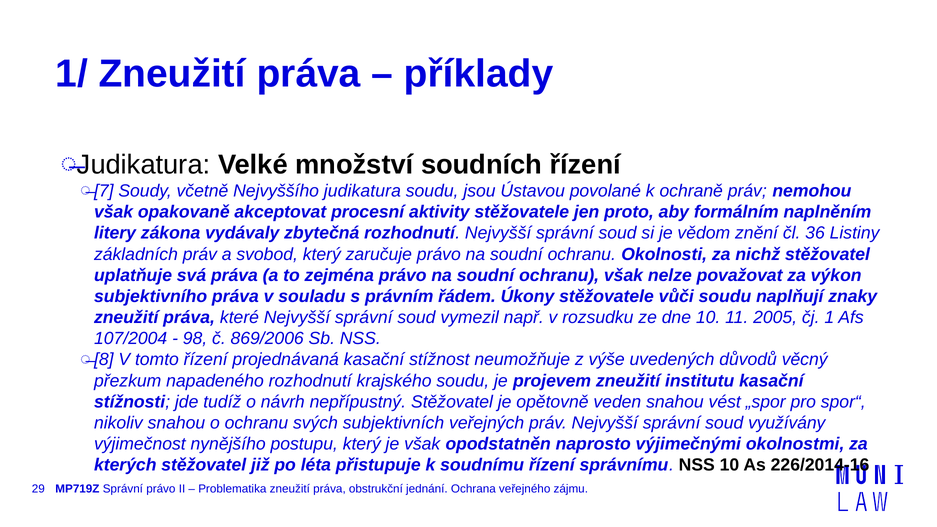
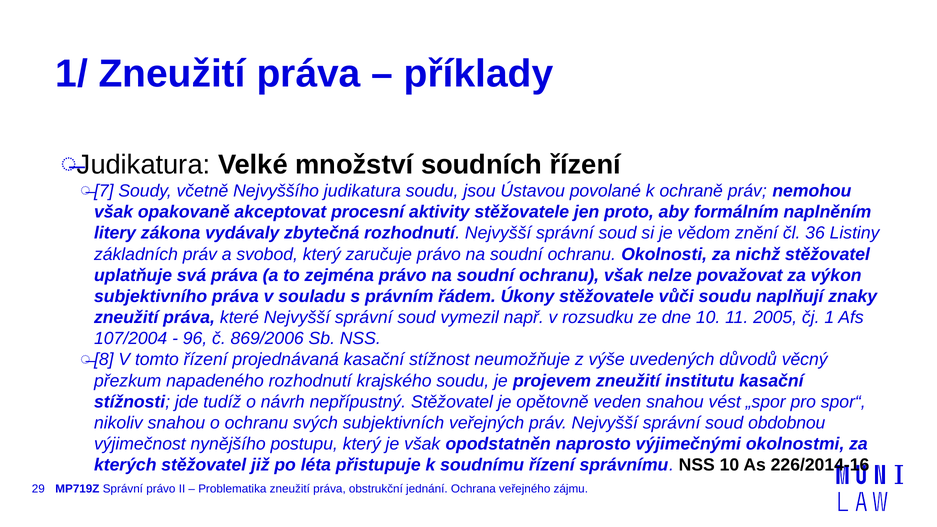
98: 98 -> 96 (195, 339)
využívány: využívány -> obdobnou (787, 423)
